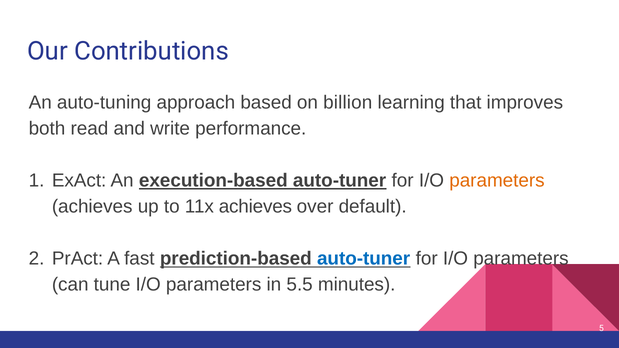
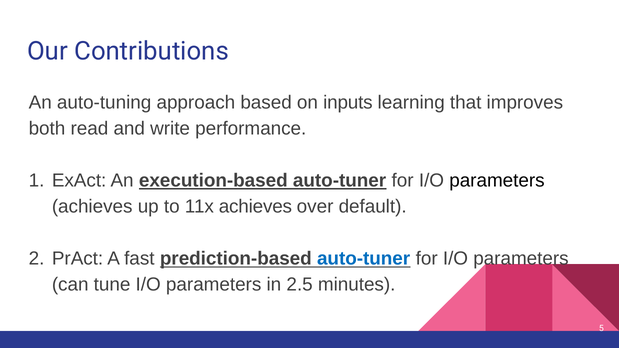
billion: billion -> inputs (348, 102)
parameters colour: orange -> black (497, 181)
5.5: 5.5 -> 2.5 (300, 285)
